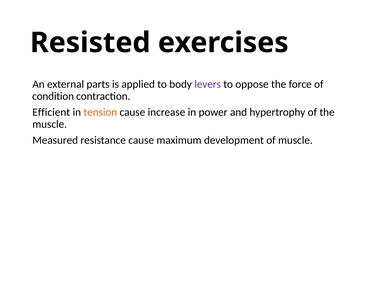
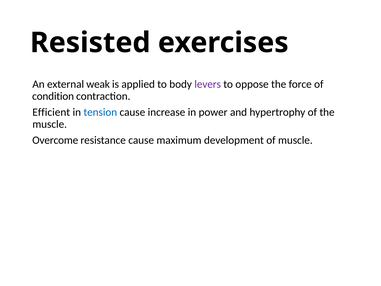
parts: parts -> weak (98, 84)
tension colour: orange -> blue (100, 112)
Measured: Measured -> Overcome (55, 140)
